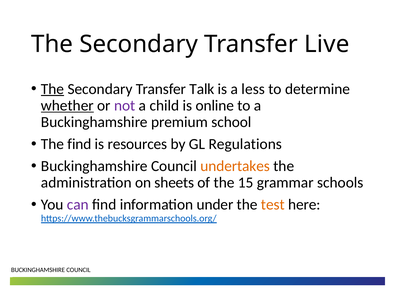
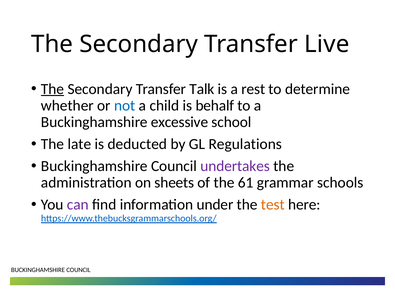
less: less -> rest (253, 89)
whether underline: present -> none (67, 106)
not colour: purple -> blue (125, 106)
online: online -> behalf (215, 106)
premium: premium -> excessive (180, 122)
The find: find -> late (79, 144)
resources: resources -> deducted (137, 144)
undertakes colour: orange -> purple (235, 166)
15: 15 -> 61 (246, 183)
